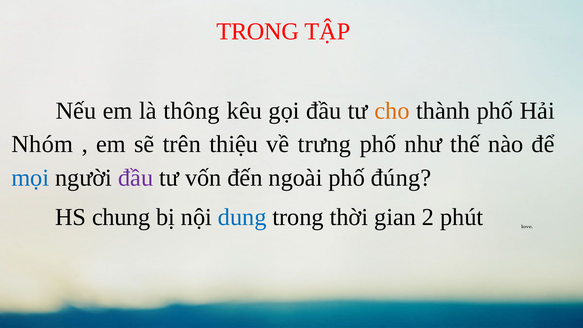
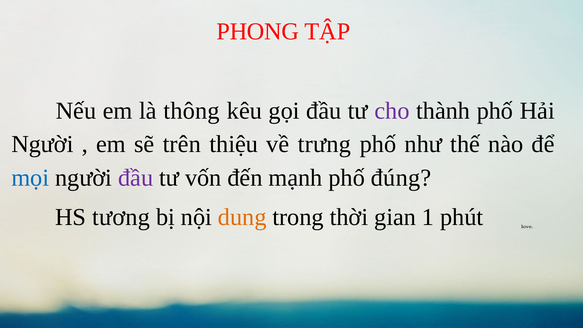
TRONG: TRONG -> PHONG (258, 31)
cho colour: orange -> purple (392, 111)
Nhóm: Nhóm -> Người (42, 144)
ngoài: ngoài -> mạnh (296, 178)
chung: chung -> tương (121, 217)
dung colour: blue -> orange (242, 217)
2: 2 -> 1 (428, 217)
